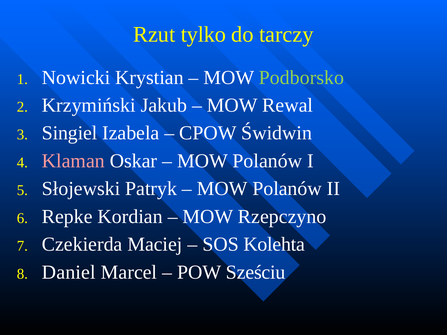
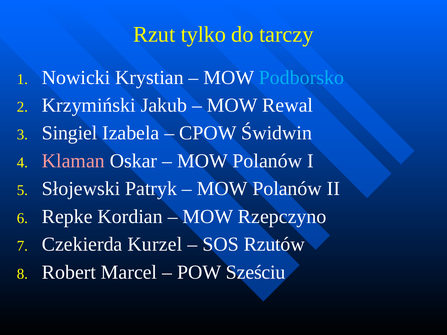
Podborsko colour: light green -> light blue (301, 78)
Maciej: Maciej -> Kurzel (155, 245)
Kolehta: Kolehta -> Rzutów (274, 245)
Daniel: Daniel -> Robert (69, 272)
